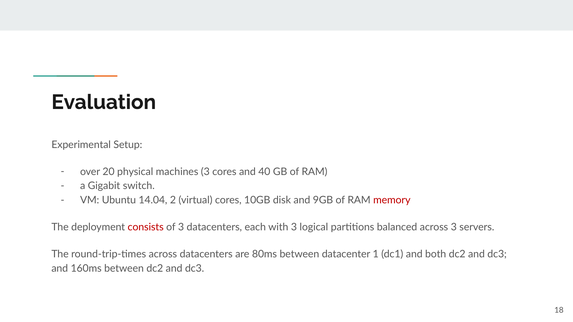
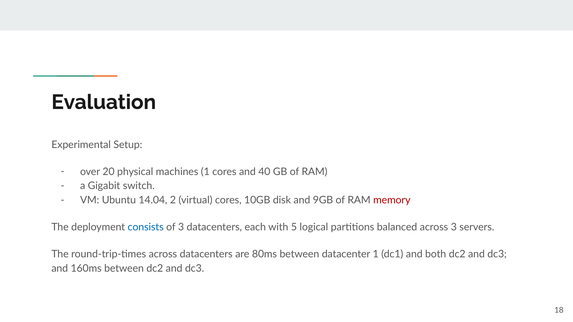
machines 3: 3 -> 1 (205, 172)
consists colour: red -> blue (146, 227)
with 3: 3 -> 5 (294, 227)
